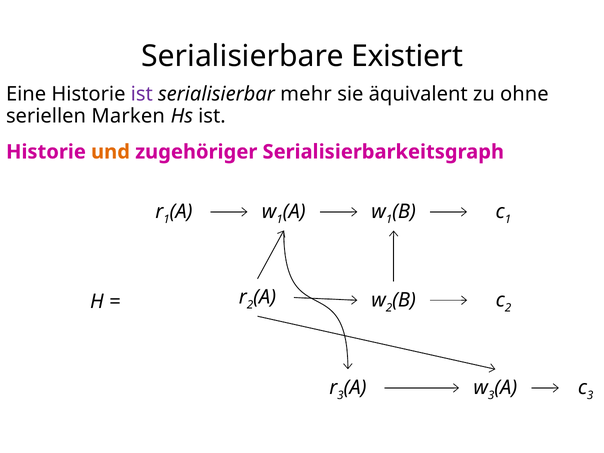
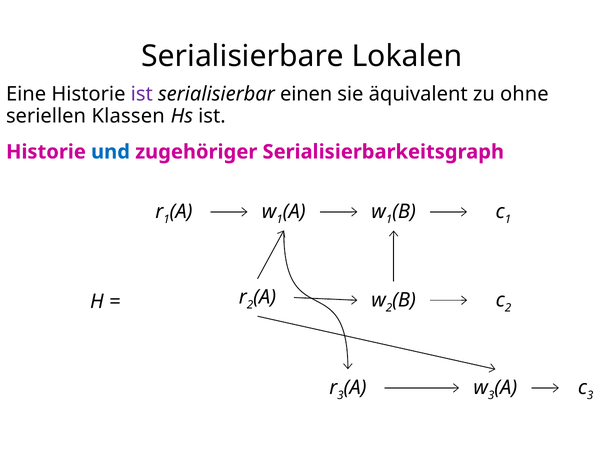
Existiert: Existiert -> Lokalen (407, 56)
mehr: mehr -> einen (306, 94)
Marken: Marken -> Klassen (128, 116)
und colour: orange -> blue (111, 152)
